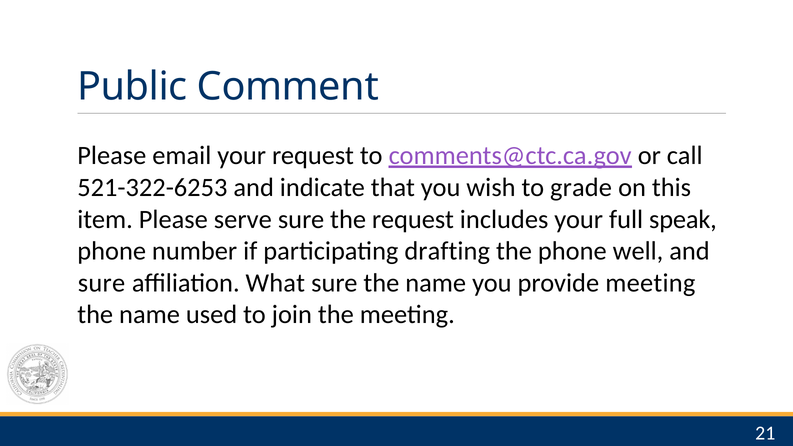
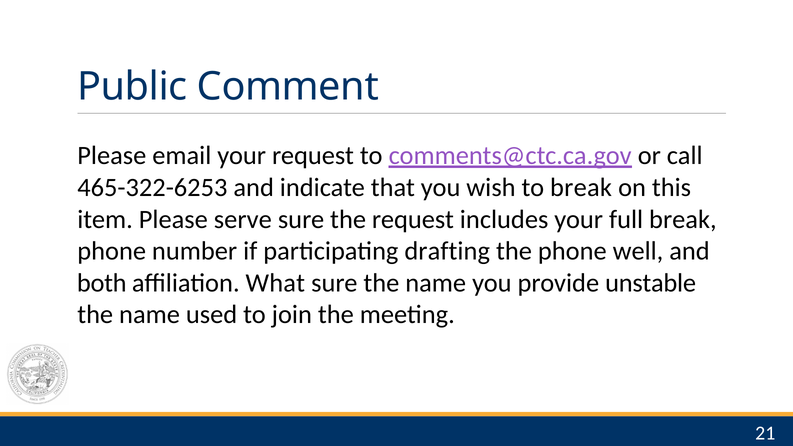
521-322-6253: 521-322-6253 -> 465-322-6253 (152, 188)
to grade: grade -> break (581, 188)
full speak: speak -> break (683, 219)
sure: sure -> both (102, 283)
provide meeting: meeting -> unstable (651, 283)
